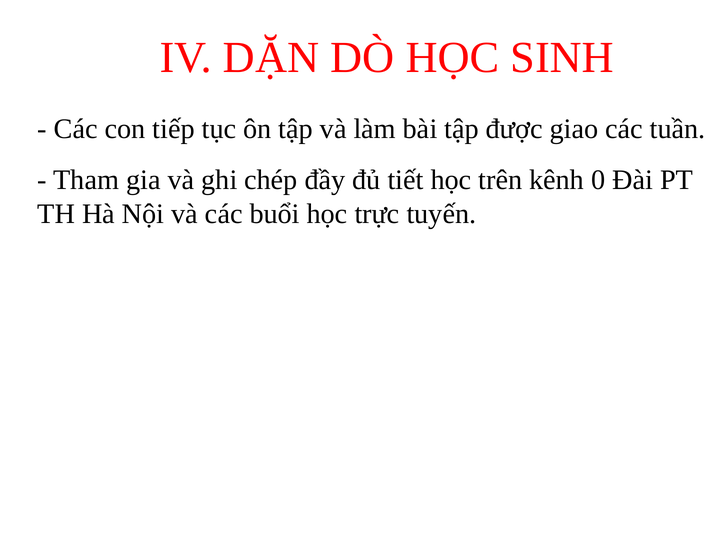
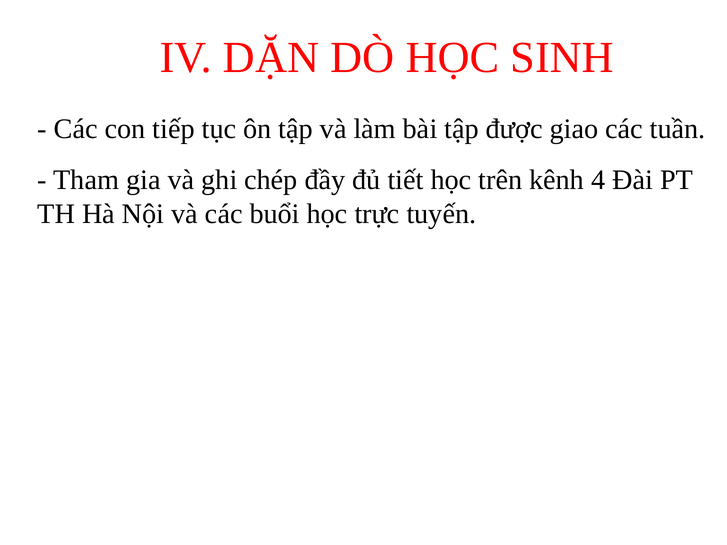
0: 0 -> 4 (598, 180)
